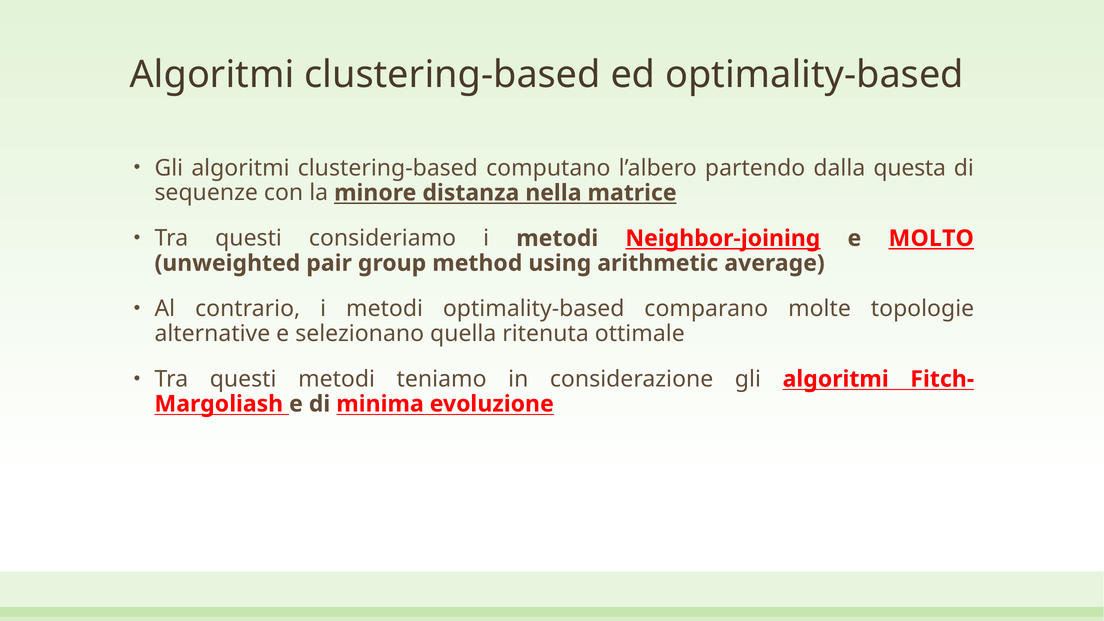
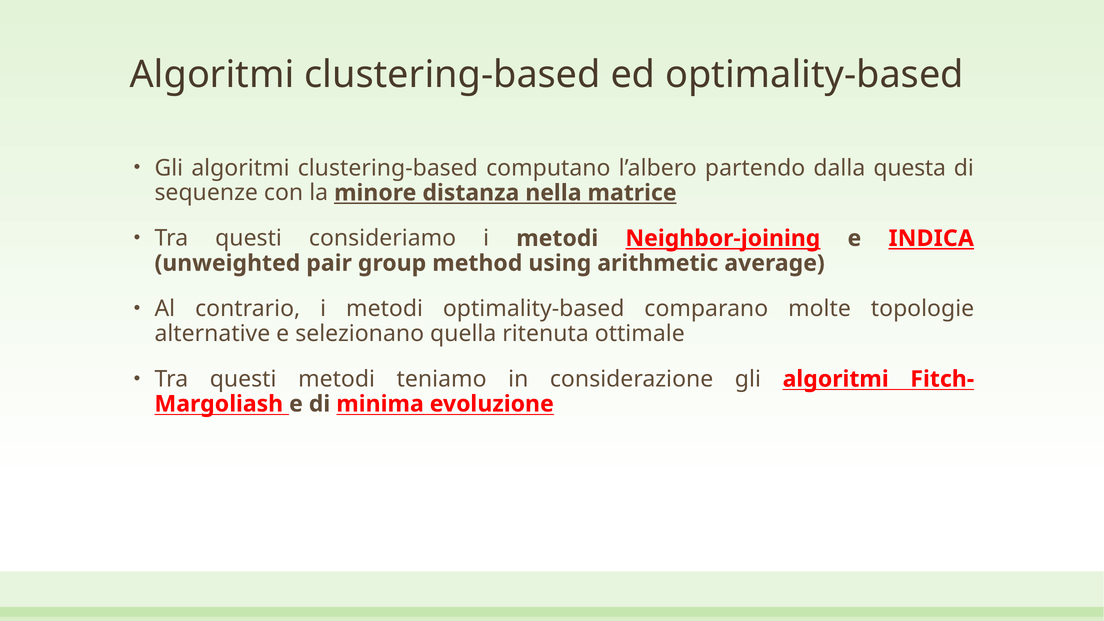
MOLTO: MOLTO -> INDICA (931, 238)
